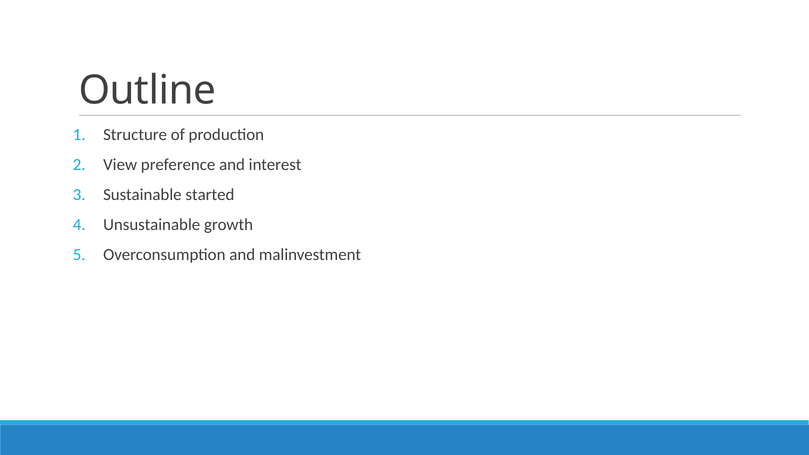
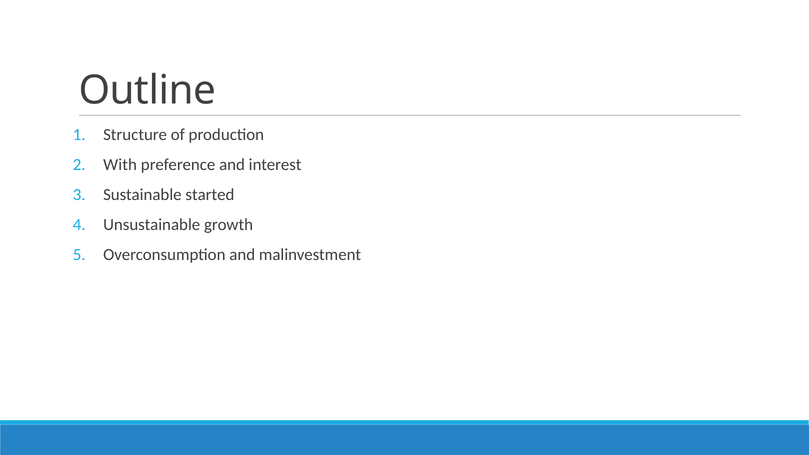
View: View -> With (120, 165)
